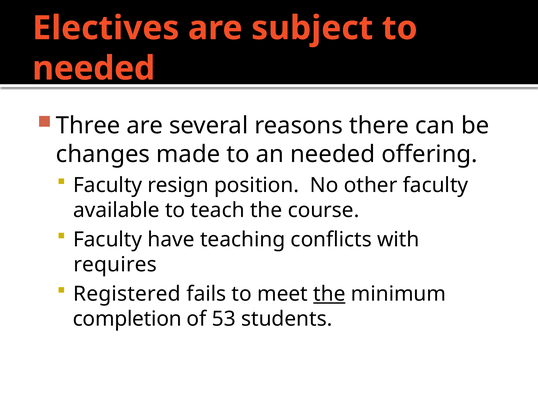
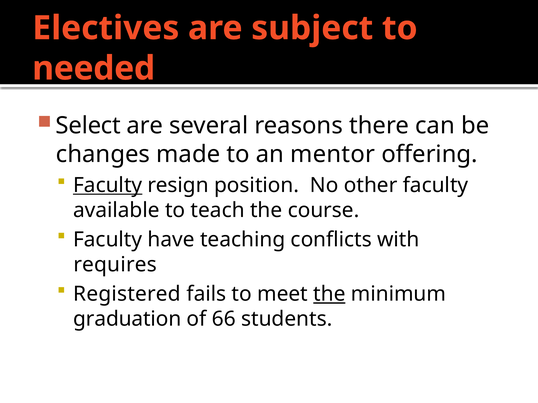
Three: Three -> Select (88, 126)
an needed: needed -> mentor (333, 155)
Faculty underline: none -> present (108, 185)
completion: completion -> graduation (127, 319)
53: 53 -> 66 (224, 319)
